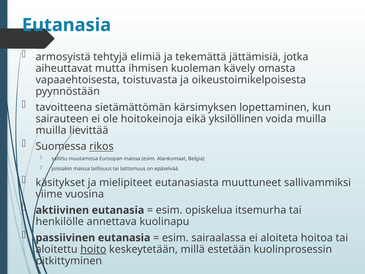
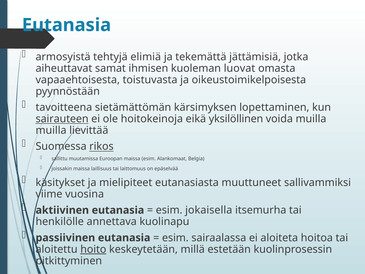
mutta: mutta -> samat (110, 68)
kävely: kävely -> luovat (240, 68)
sairauteen underline: none -> present (62, 119)
opiskelua: opiskelua -> jokaisella (209, 210)
